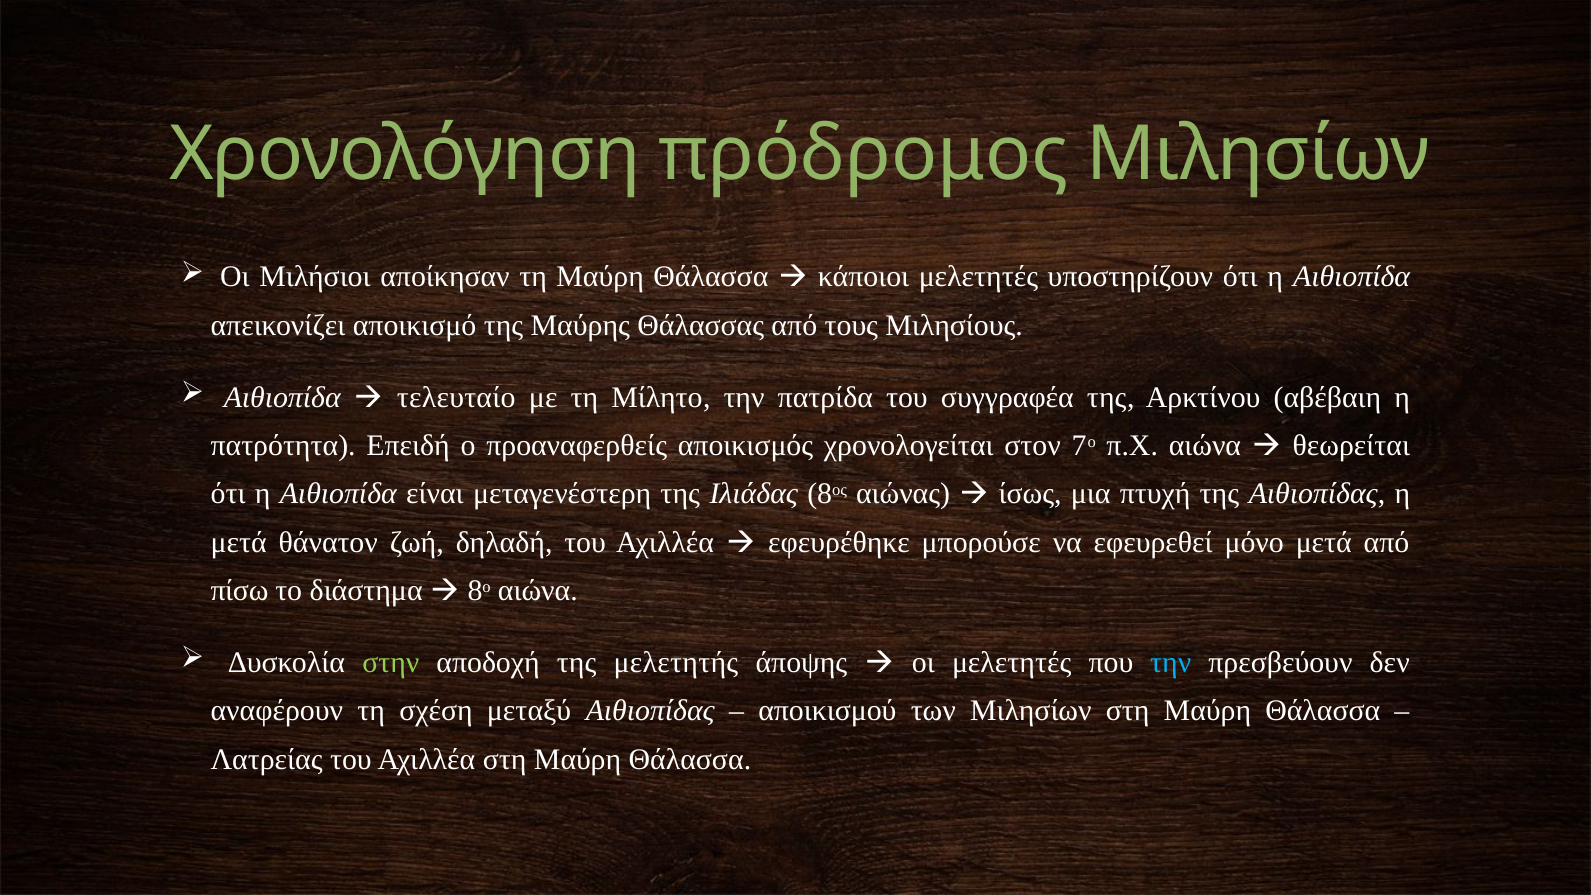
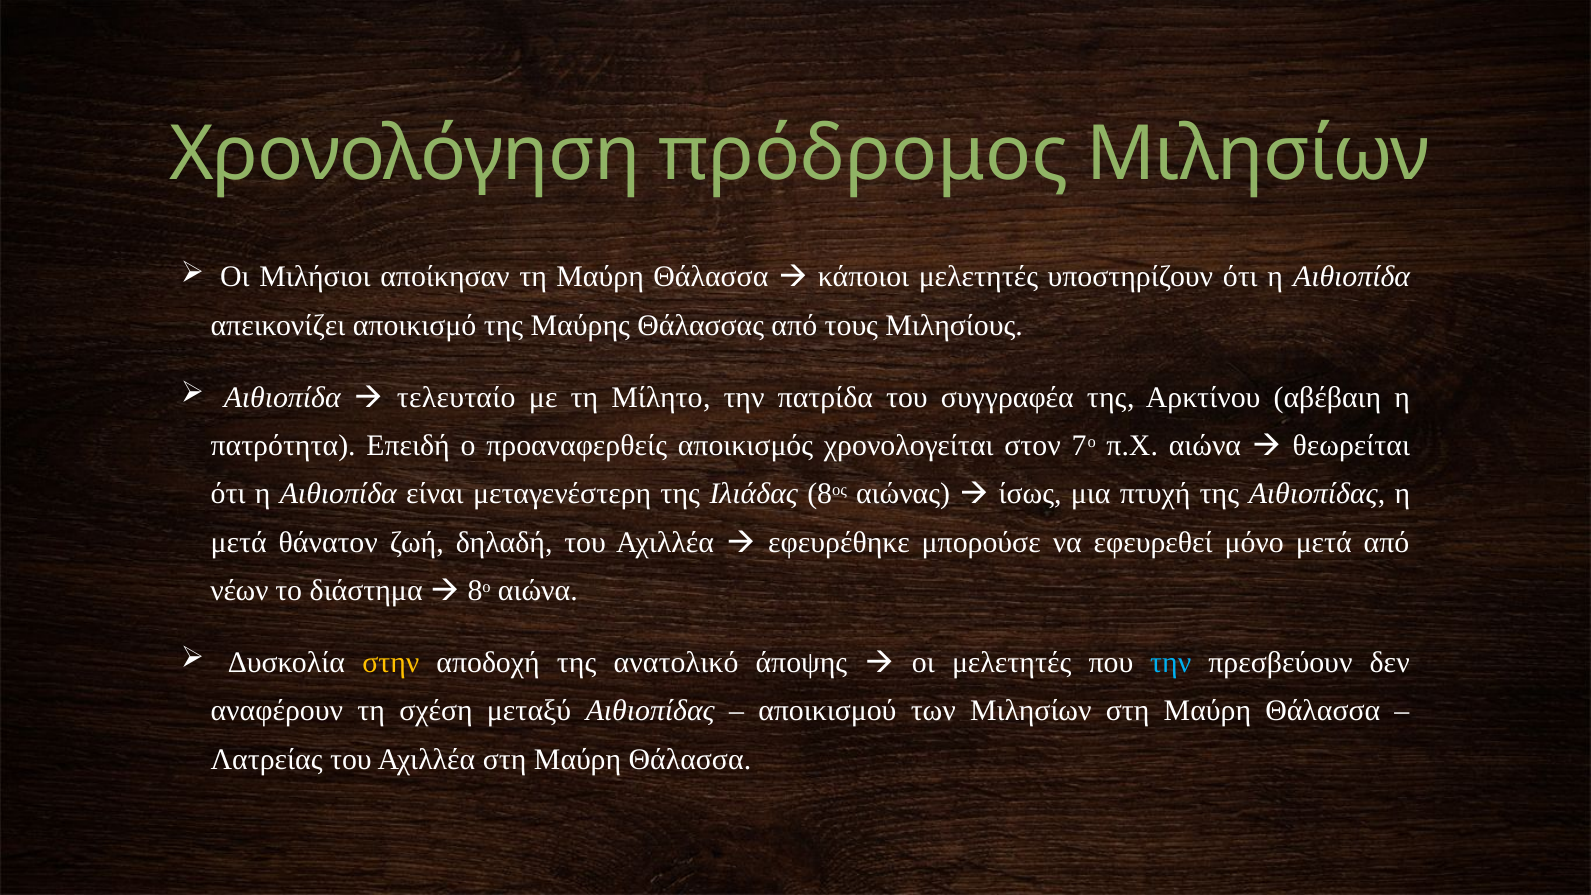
πίσω: πίσω -> νέων (239, 591)
στην colour: light green -> yellow (391, 663)
μελετητής: μελετητής -> ανατολικό (676, 663)
